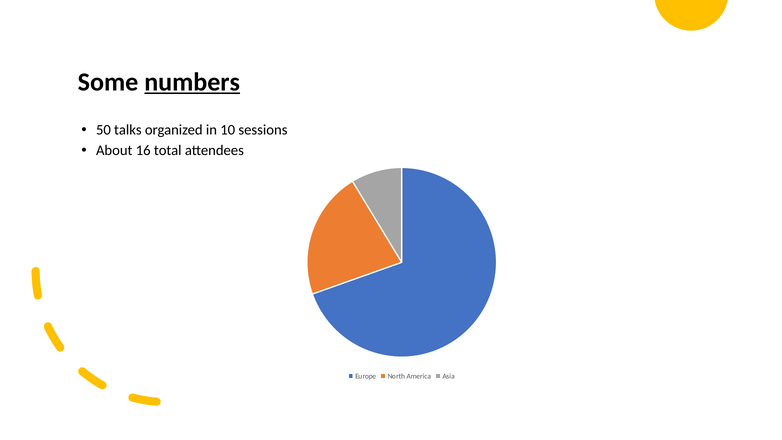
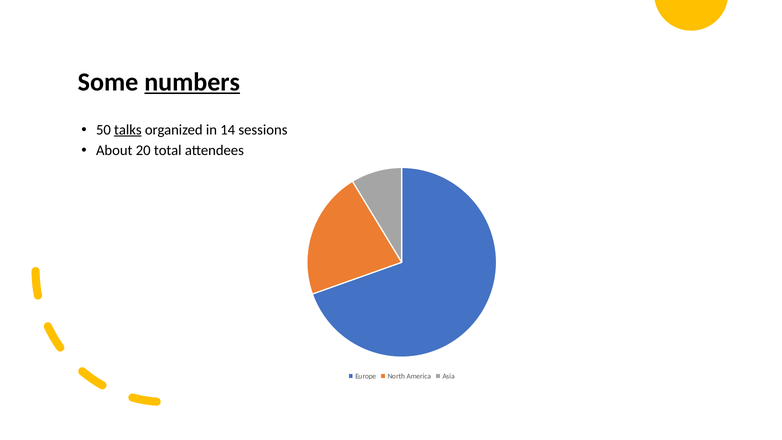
talks underline: none -> present (128, 130)
10: 10 -> 14 (228, 130)
16: 16 -> 20 (143, 151)
